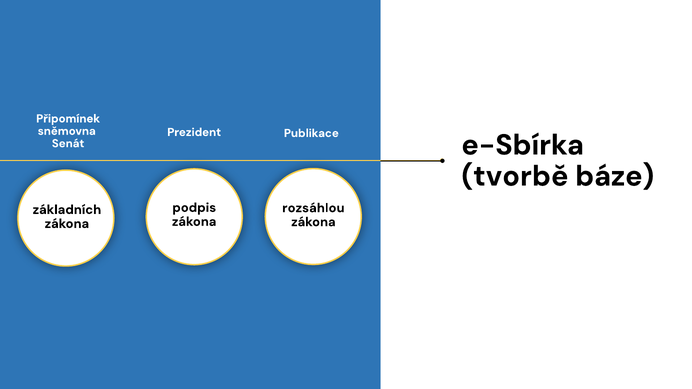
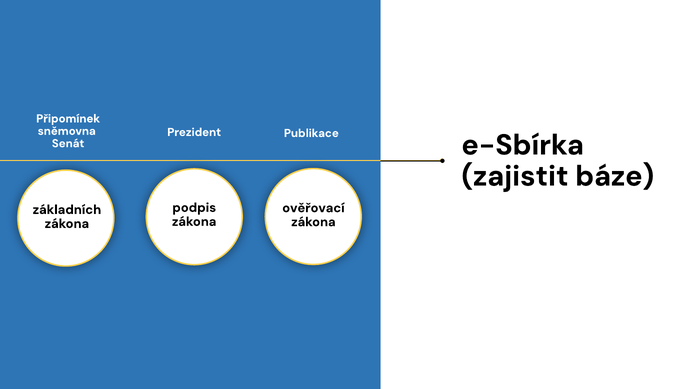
tvorbě: tvorbě -> zajistit (515, 176)
rozsáhlou: rozsáhlou -> ověřovací (313, 208)
